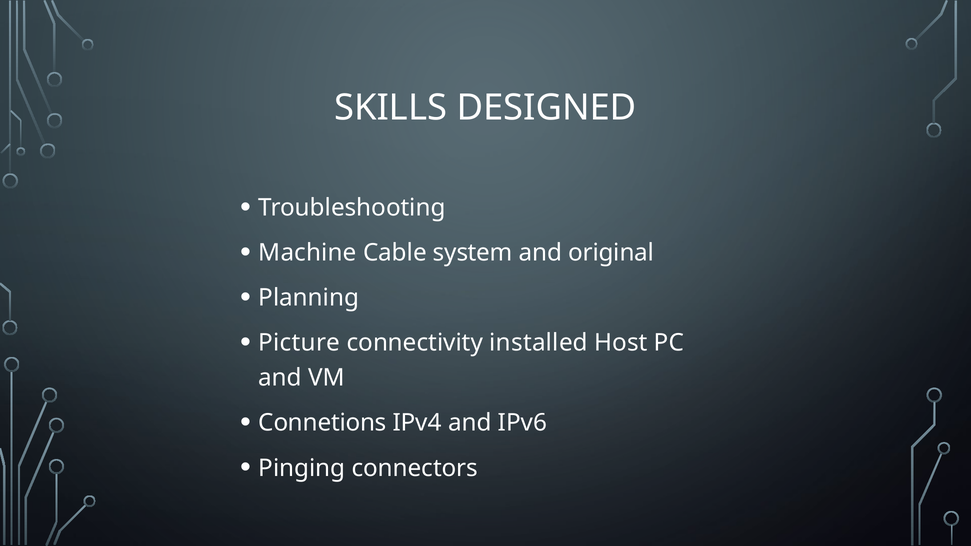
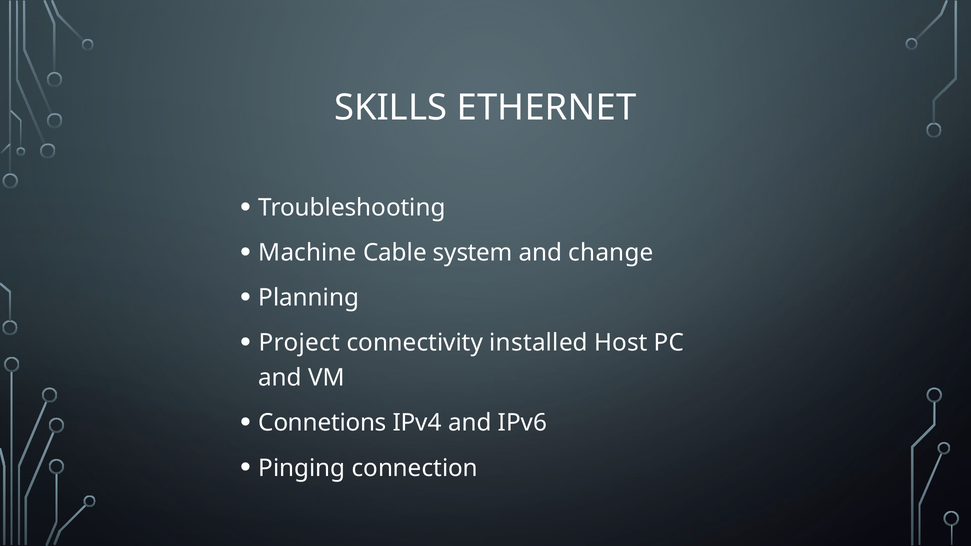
DESIGNED: DESIGNED -> ETHERNET (546, 108)
original: original -> change (611, 253)
Picture: Picture -> Project (299, 343)
connectors: connectors -> connection (415, 468)
